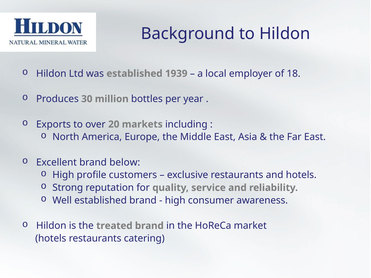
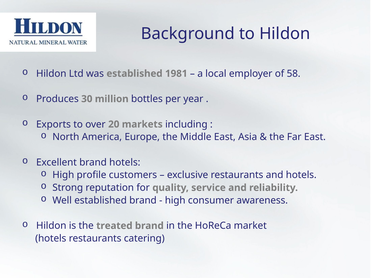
1939: 1939 -> 1981 (176, 74)
18: 18 -> 58 (294, 74)
brand below: below -> hotels (125, 162)
